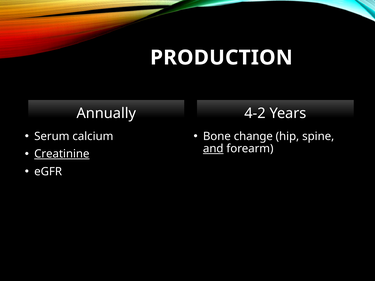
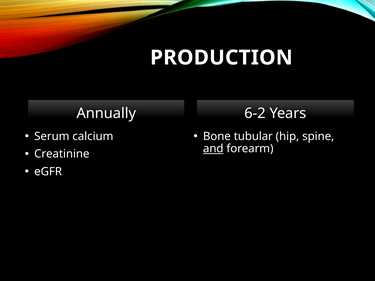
4-2: 4-2 -> 6-2 (255, 113)
change: change -> tubular (253, 136)
Creatinine underline: present -> none (62, 154)
